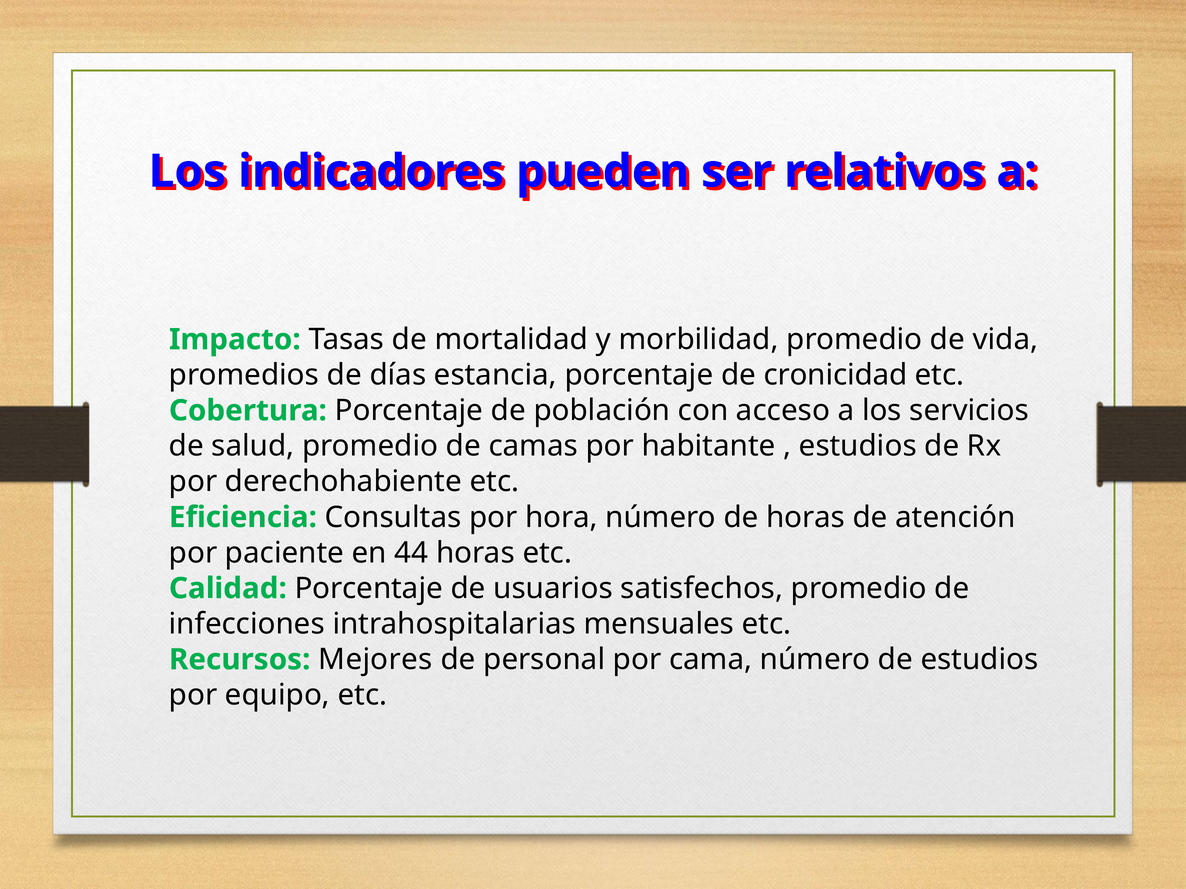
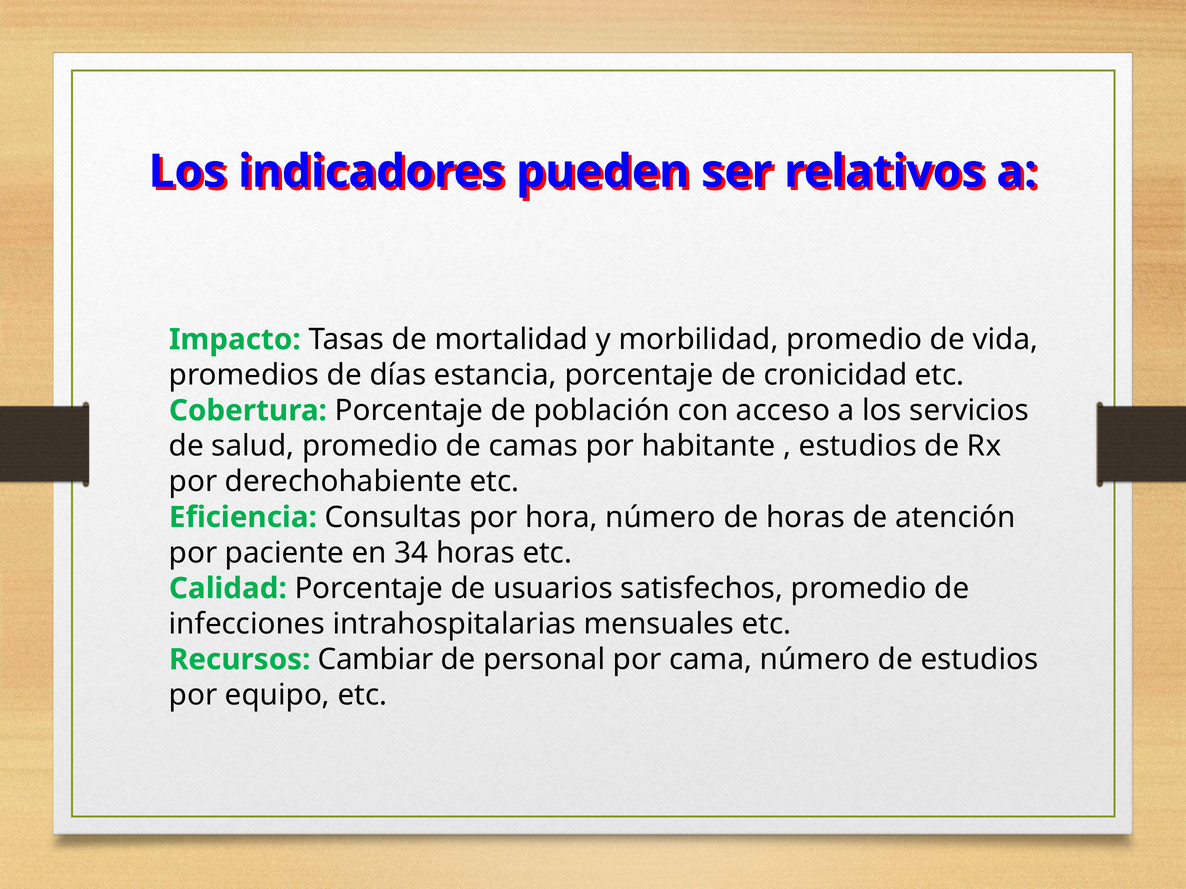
44: 44 -> 34 (411, 553)
Mejores: Mejores -> Cambiar (376, 660)
